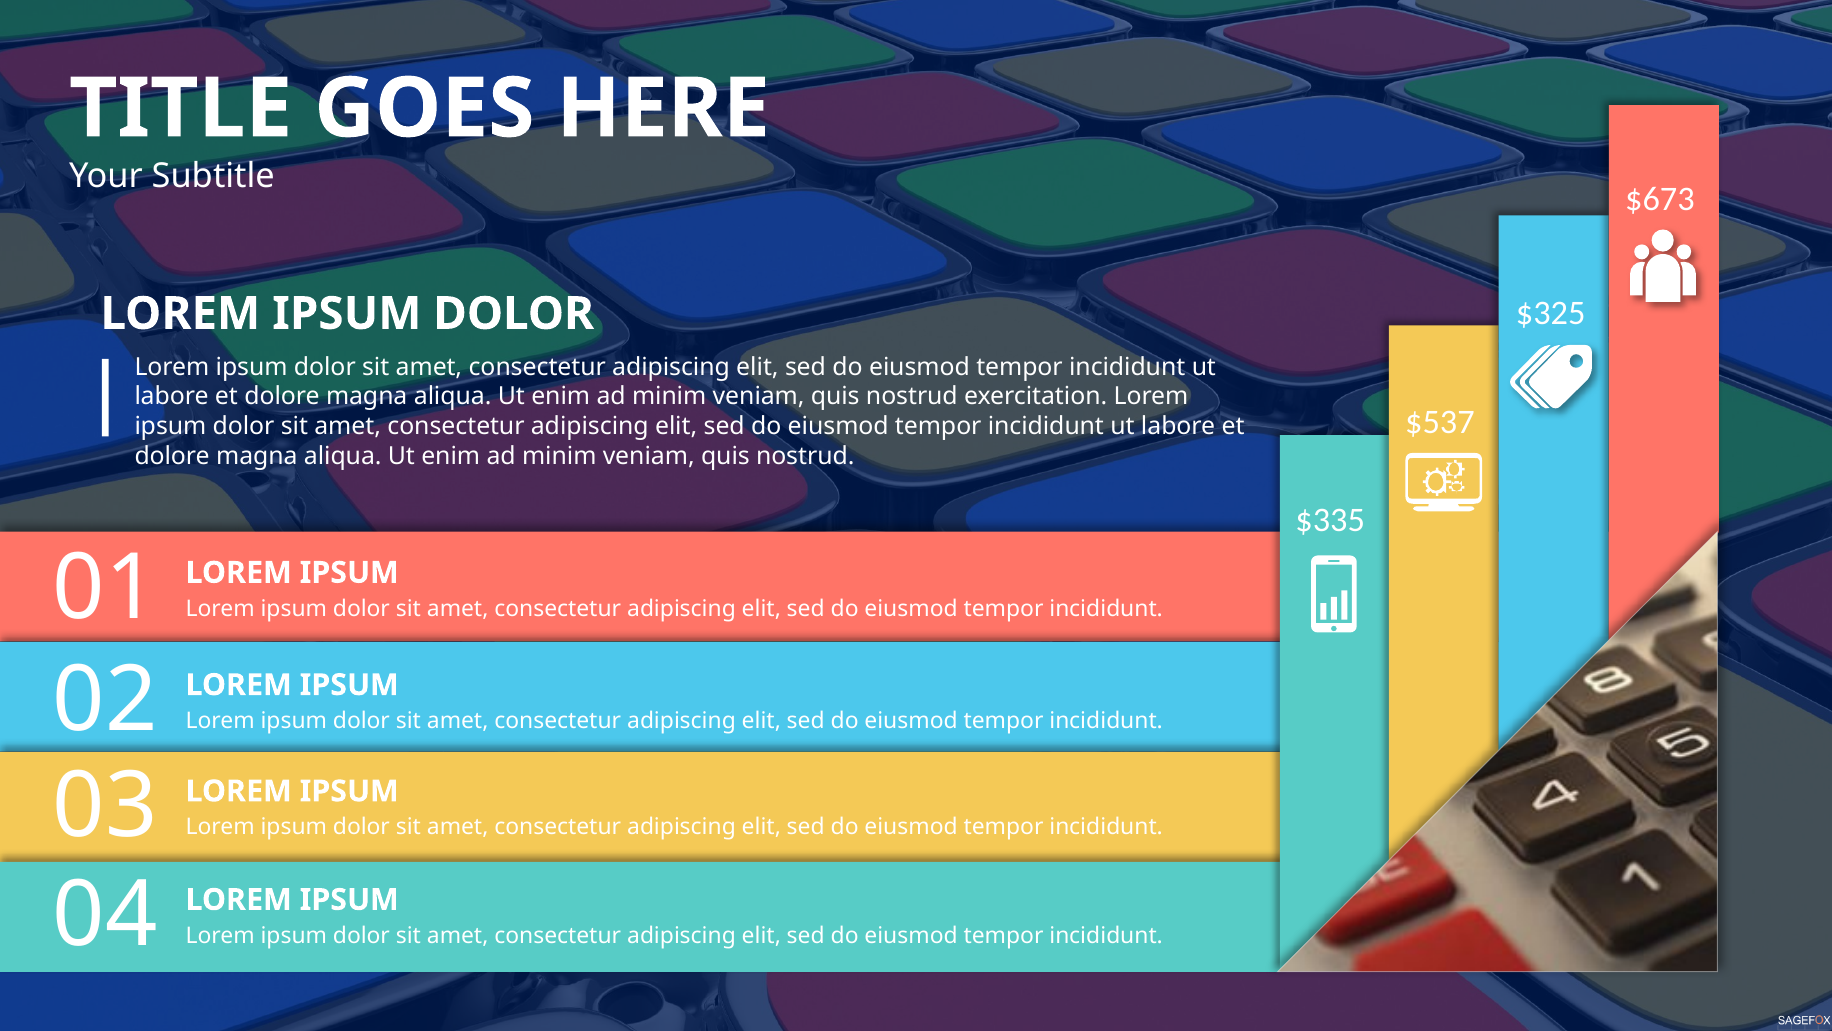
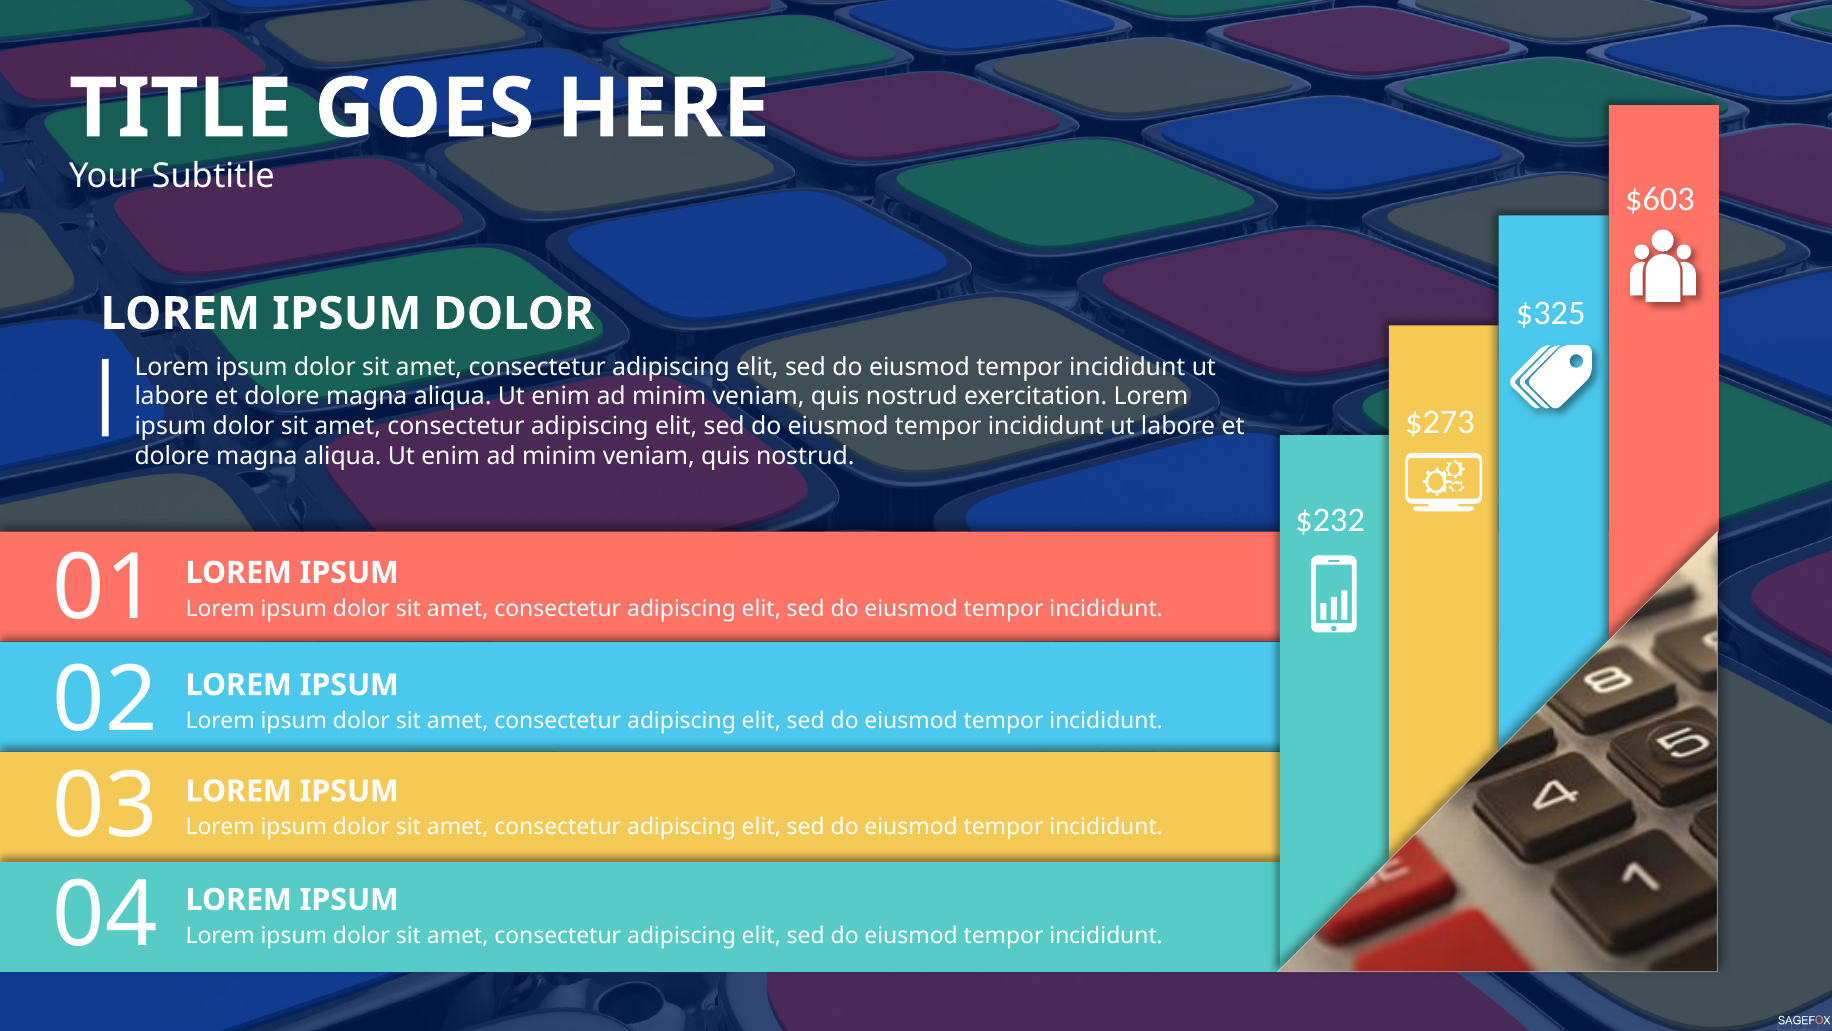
$673: $673 -> $603 (1660, 199)
$537: $537 -> $273 (1440, 422)
$335: $335 -> $232 (1330, 520)
